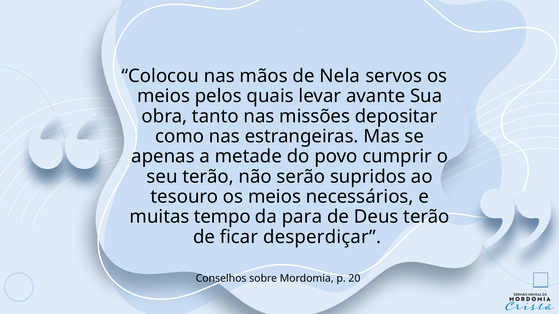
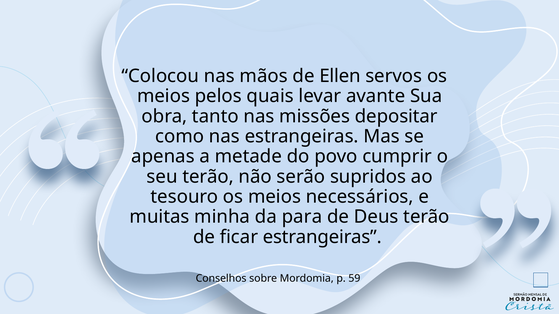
Nela: Nela -> Ellen (340, 76)
tempo: tempo -> minha (222, 217)
ficar desperdiçar: desperdiçar -> estrangeiras (322, 237)
20: 20 -> 59 (354, 279)
